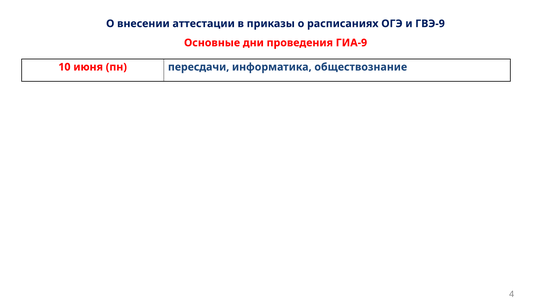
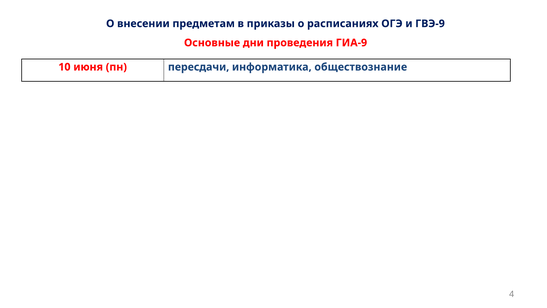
аттестации: аттестации -> предметам (204, 24)
